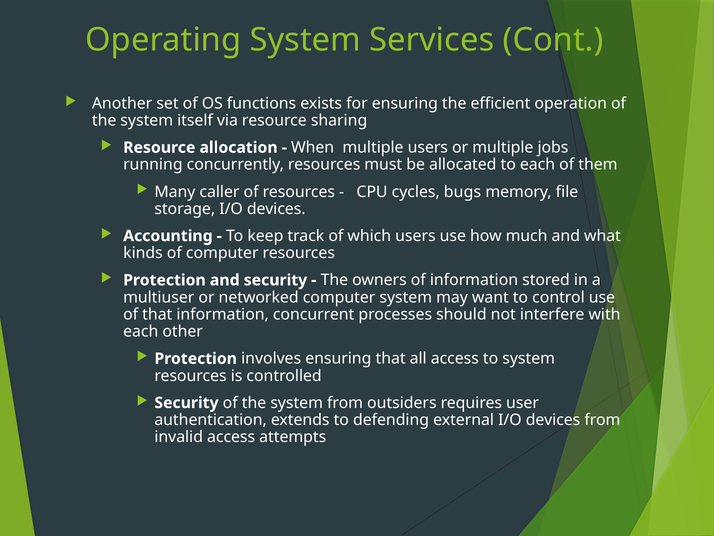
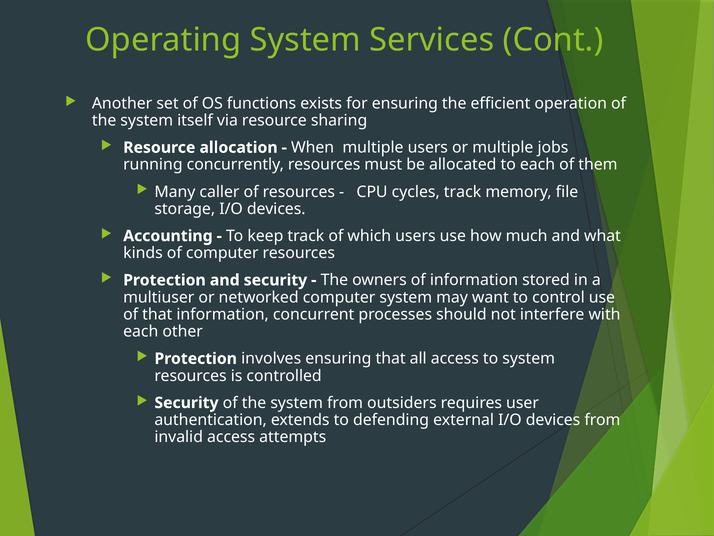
cycles bugs: bugs -> track (463, 192)
